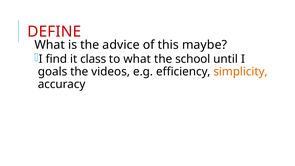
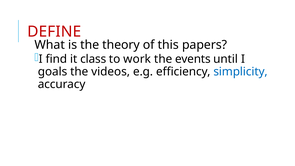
advice: advice -> theory (121, 45)
maybe: maybe -> papers (205, 45)
to what: what -> work (137, 59)
school: school -> events (193, 59)
simplicity colour: orange -> blue (241, 72)
